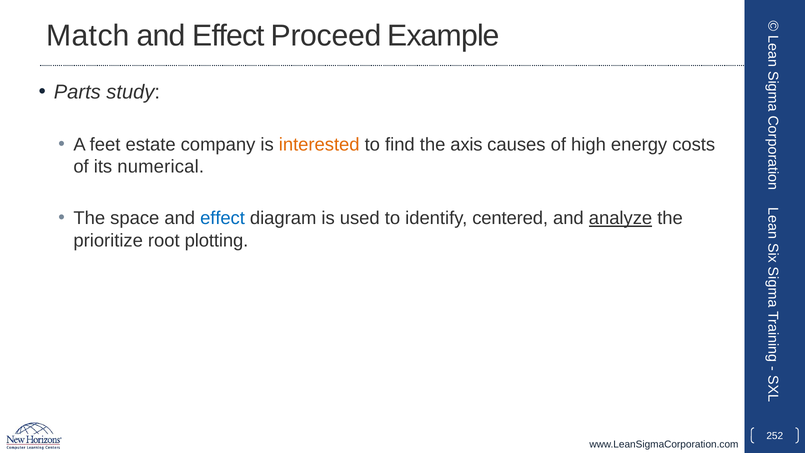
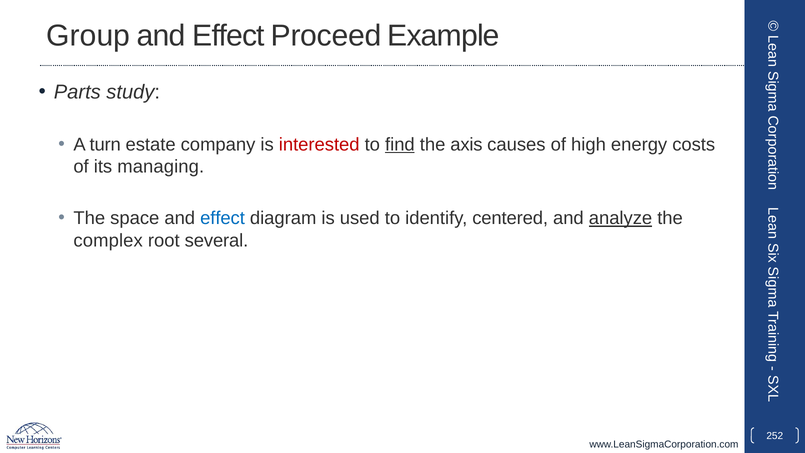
Match: Match -> Group (88, 36)
feet: feet -> turn (105, 144)
interested colour: orange -> red (319, 144)
find underline: none -> present (400, 144)
numerical: numerical -> managing (161, 167)
prioritize: prioritize -> complex (108, 240)
plotting: plotting -> several (217, 240)
